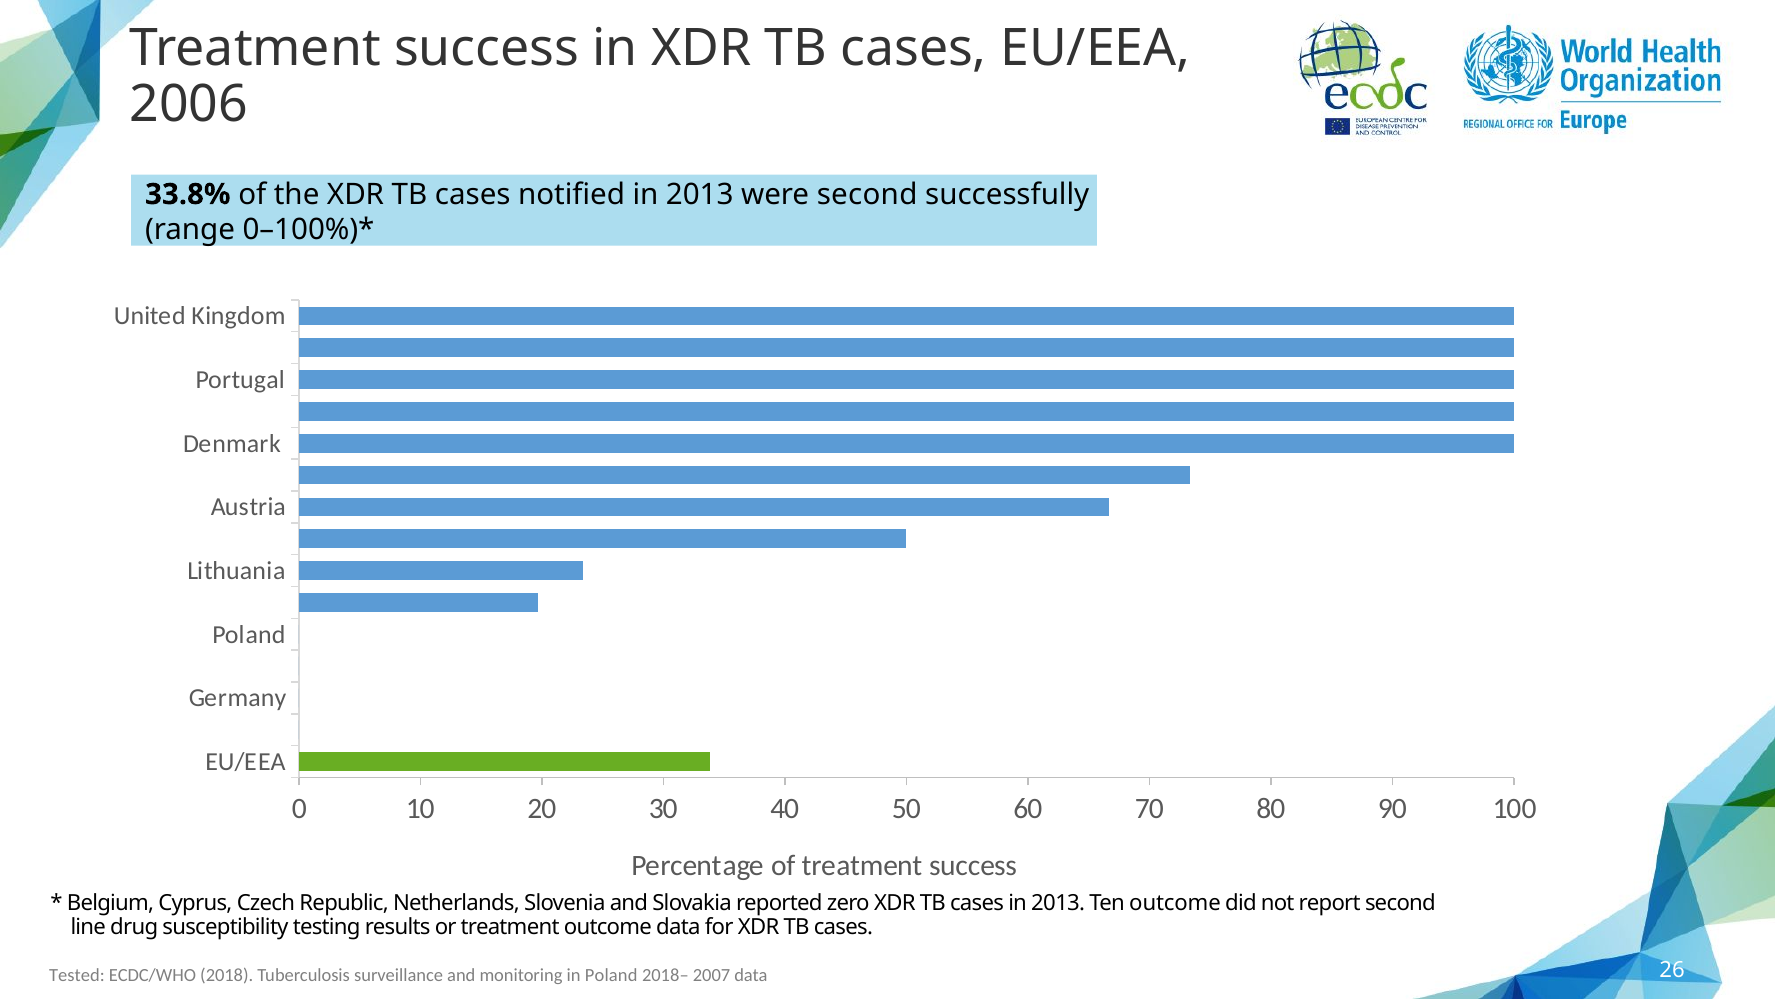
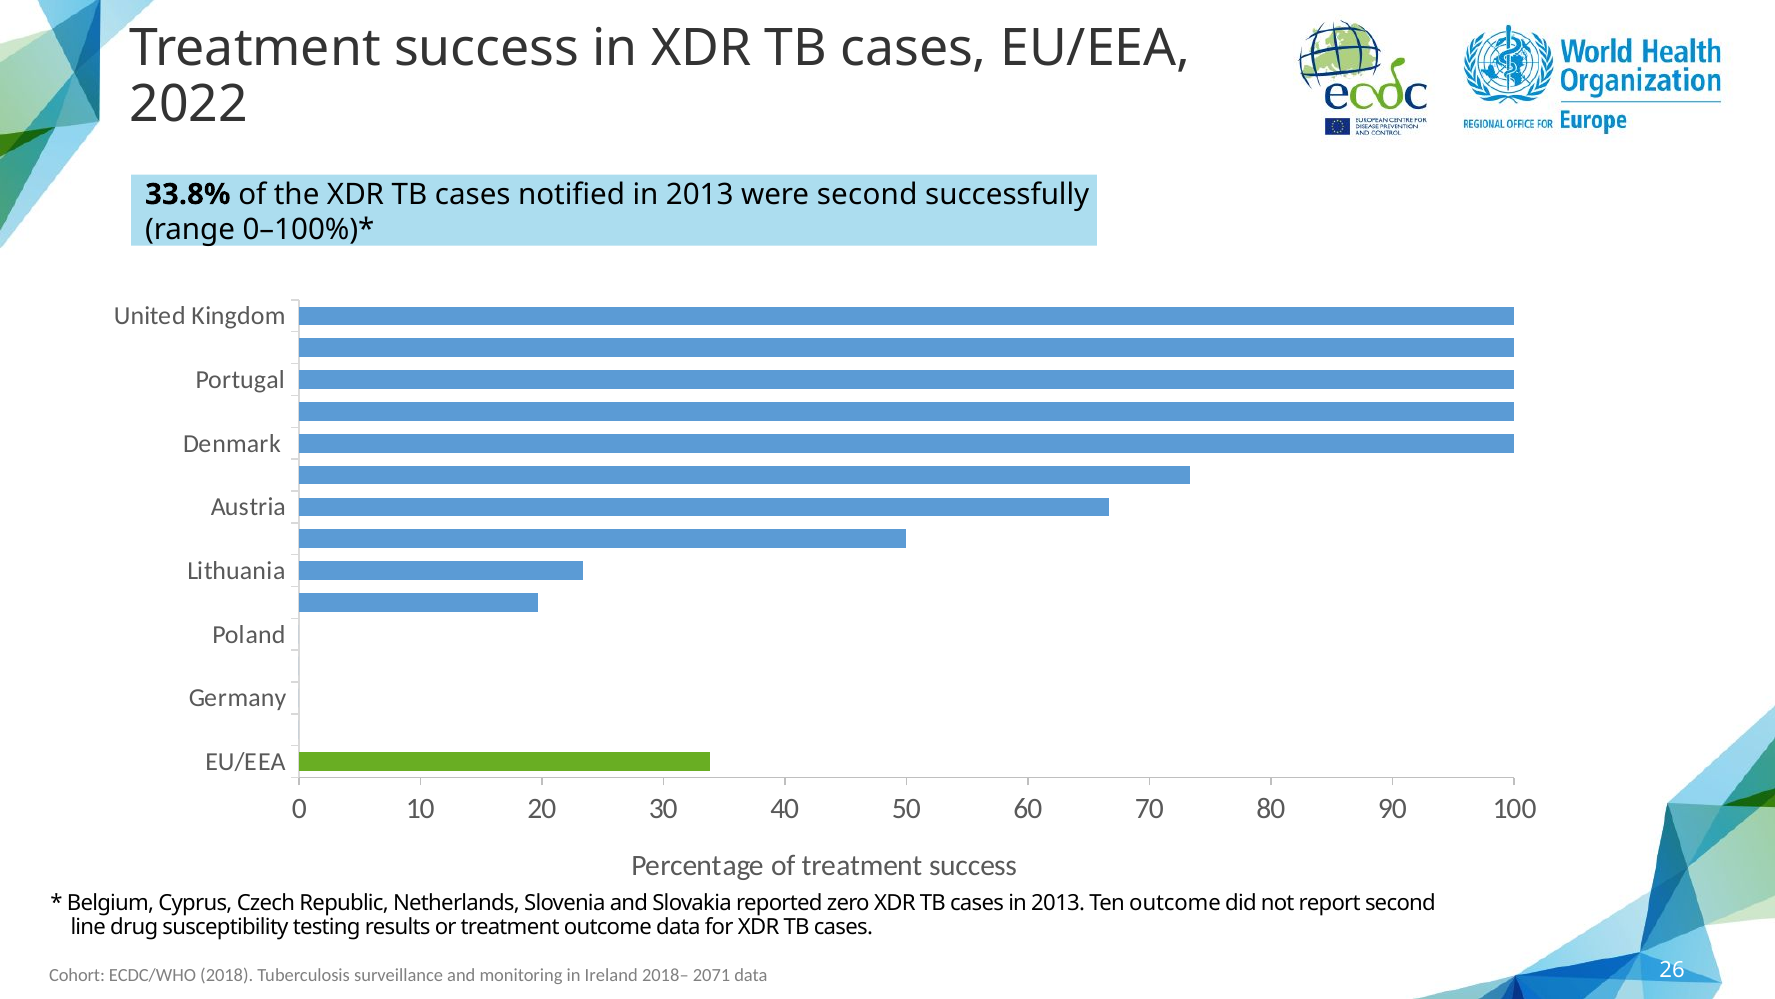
2006: 2006 -> 2022 (189, 104)
Tested: Tested -> Cohort (77, 975)
in Poland: Poland -> Ireland (611, 975)
2007: 2007 -> 2071 (712, 975)
